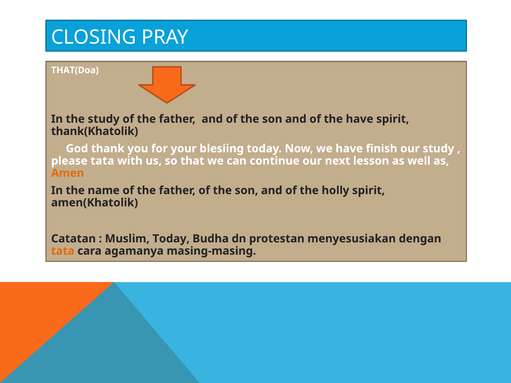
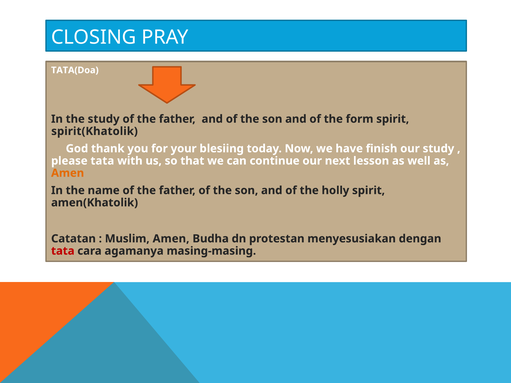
THAT(Doa: THAT(Doa -> TATA(Doa (75, 70)
the have: have -> form (360, 119)
thank(Khatolik: thank(Khatolik -> spirit(Khatolik (95, 131)
Muslim Today: Today -> Amen (171, 239)
tata colour: orange -> red (63, 251)
